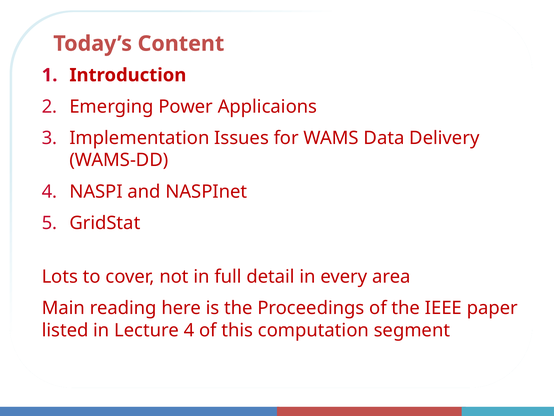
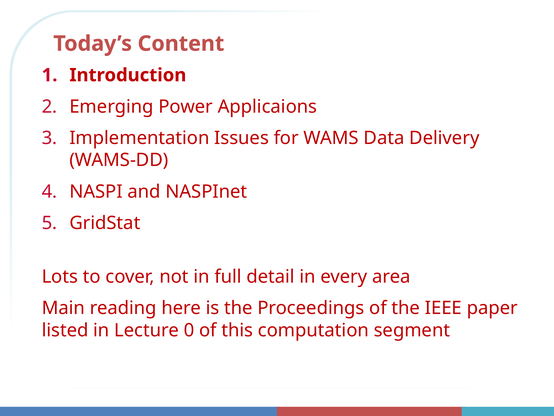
Lecture 4: 4 -> 0 (189, 330)
